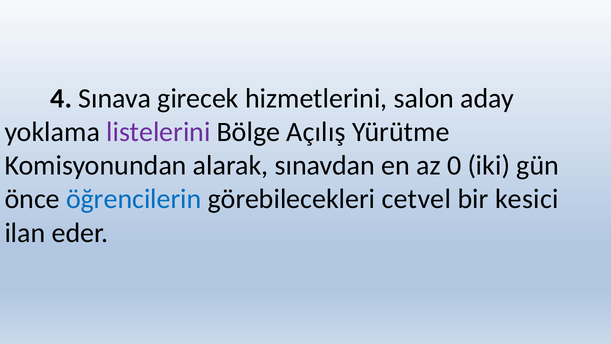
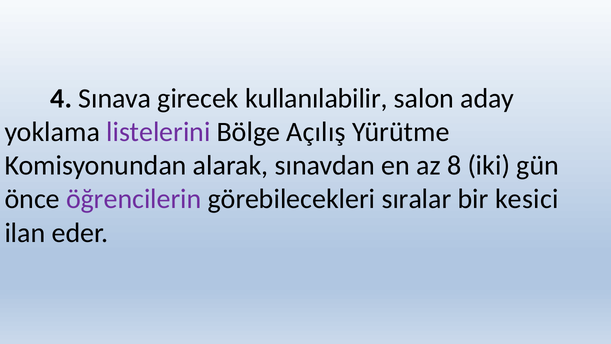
hizmetlerini: hizmetlerini -> kullanılabilir (316, 98)
0: 0 -> 8 (454, 165)
öğrencilerin colour: blue -> purple (134, 199)
cetvel: cetvel -> sıralar (417, 199)
